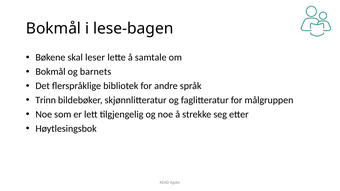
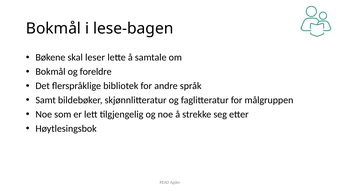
barnets: barnets -> foreldre (96, 72)
Trinn: Trinn -> Samt (46, 100)
